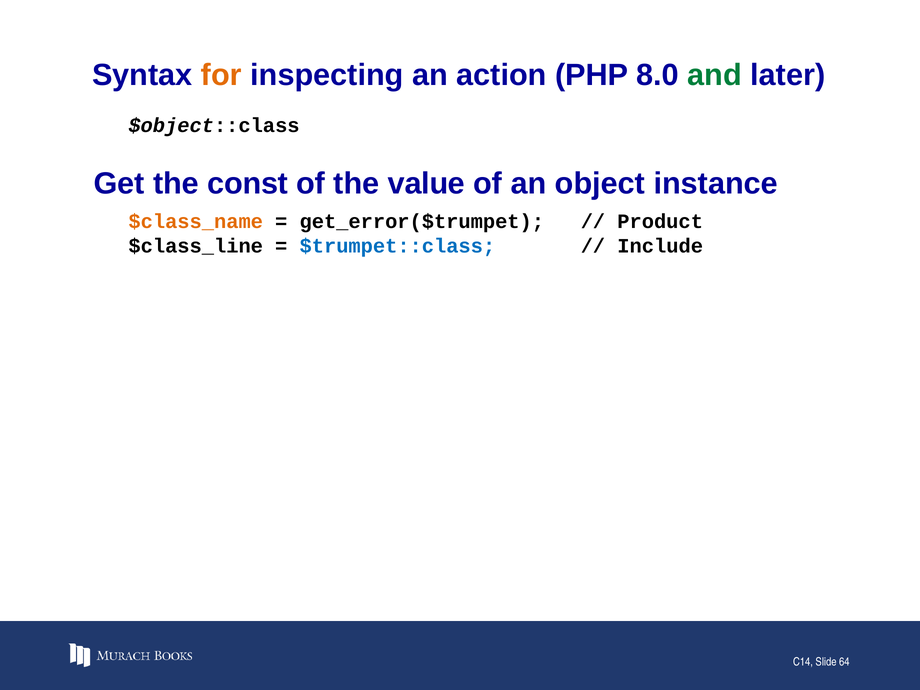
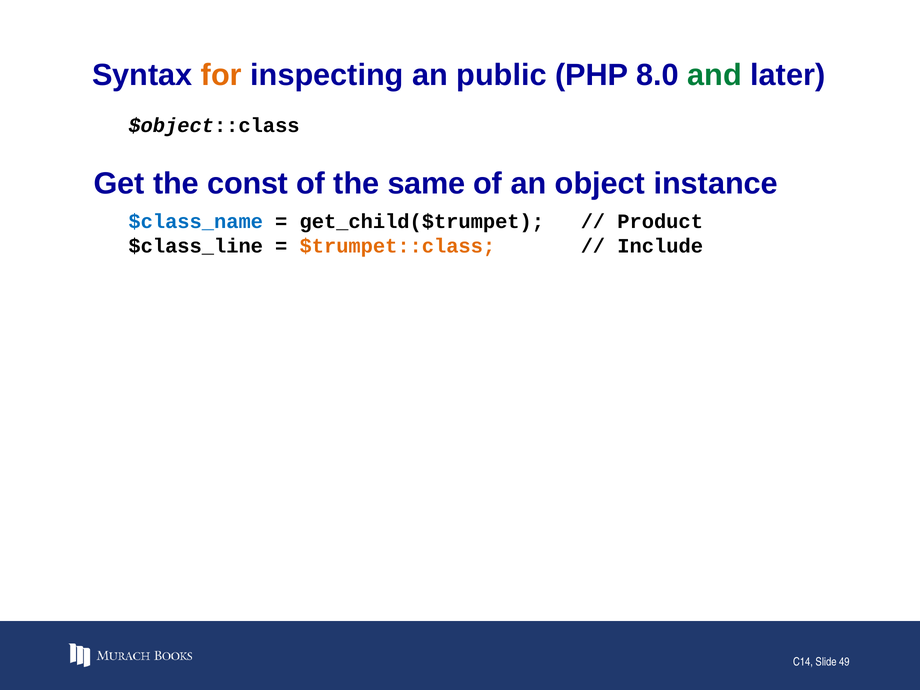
action: action -> public (501, 75)
value: value -> same (426, 184)
$class_name colour: orange -> blue (196, 221)
get_error($trumpet: get_error($trumpet -> get_child($trumpet (422, 221)
$trumpet::class colour: blue -> orange (397, 246)
64: 64 -> 49 (844, 662)
